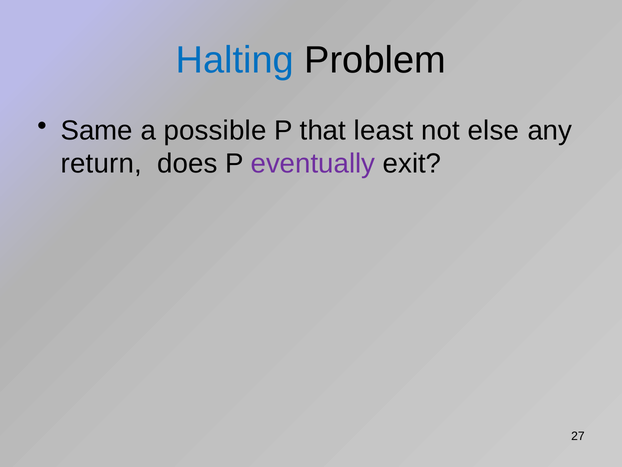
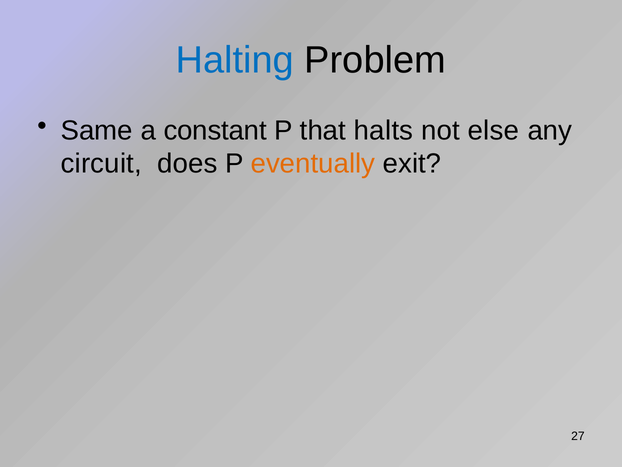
possible: possible -> constant (215, 130)
least: least -> halts (384, 130)
return: return -> circuit (101, 164)
eventually colour: purple -> orange (313, 164)
